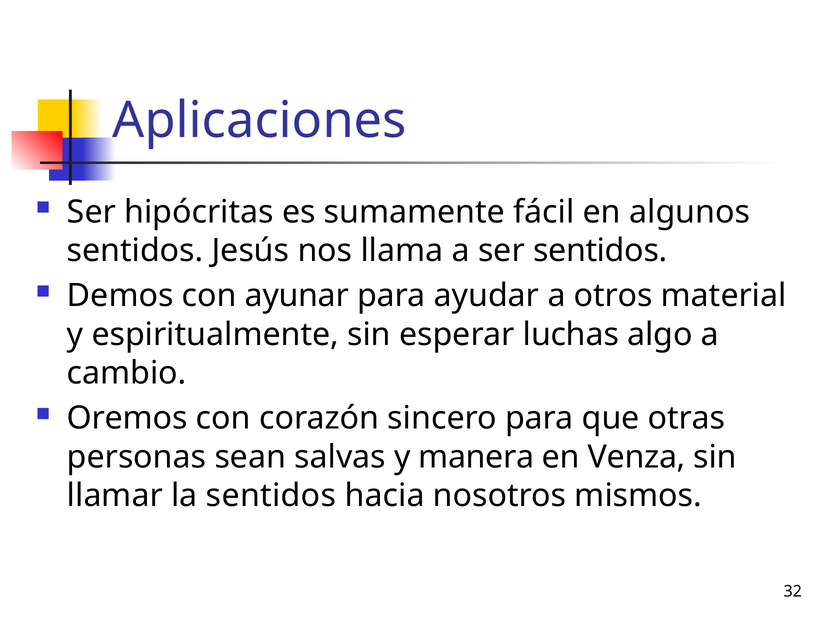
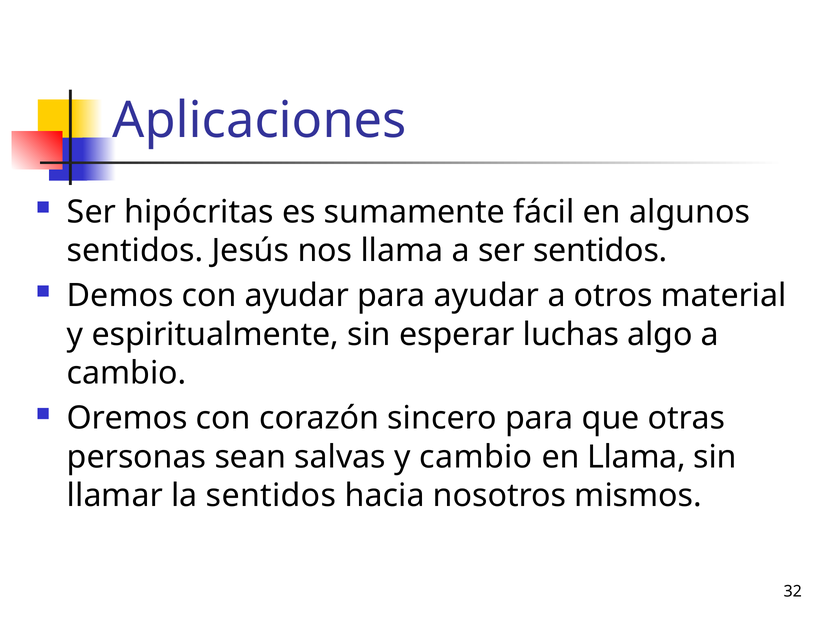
con ayunar: ayunar -> ayudar (297, 296)
y manera: manera -> cambio (476, 457)
en Venza: Venza -> Llama (637, 457)
